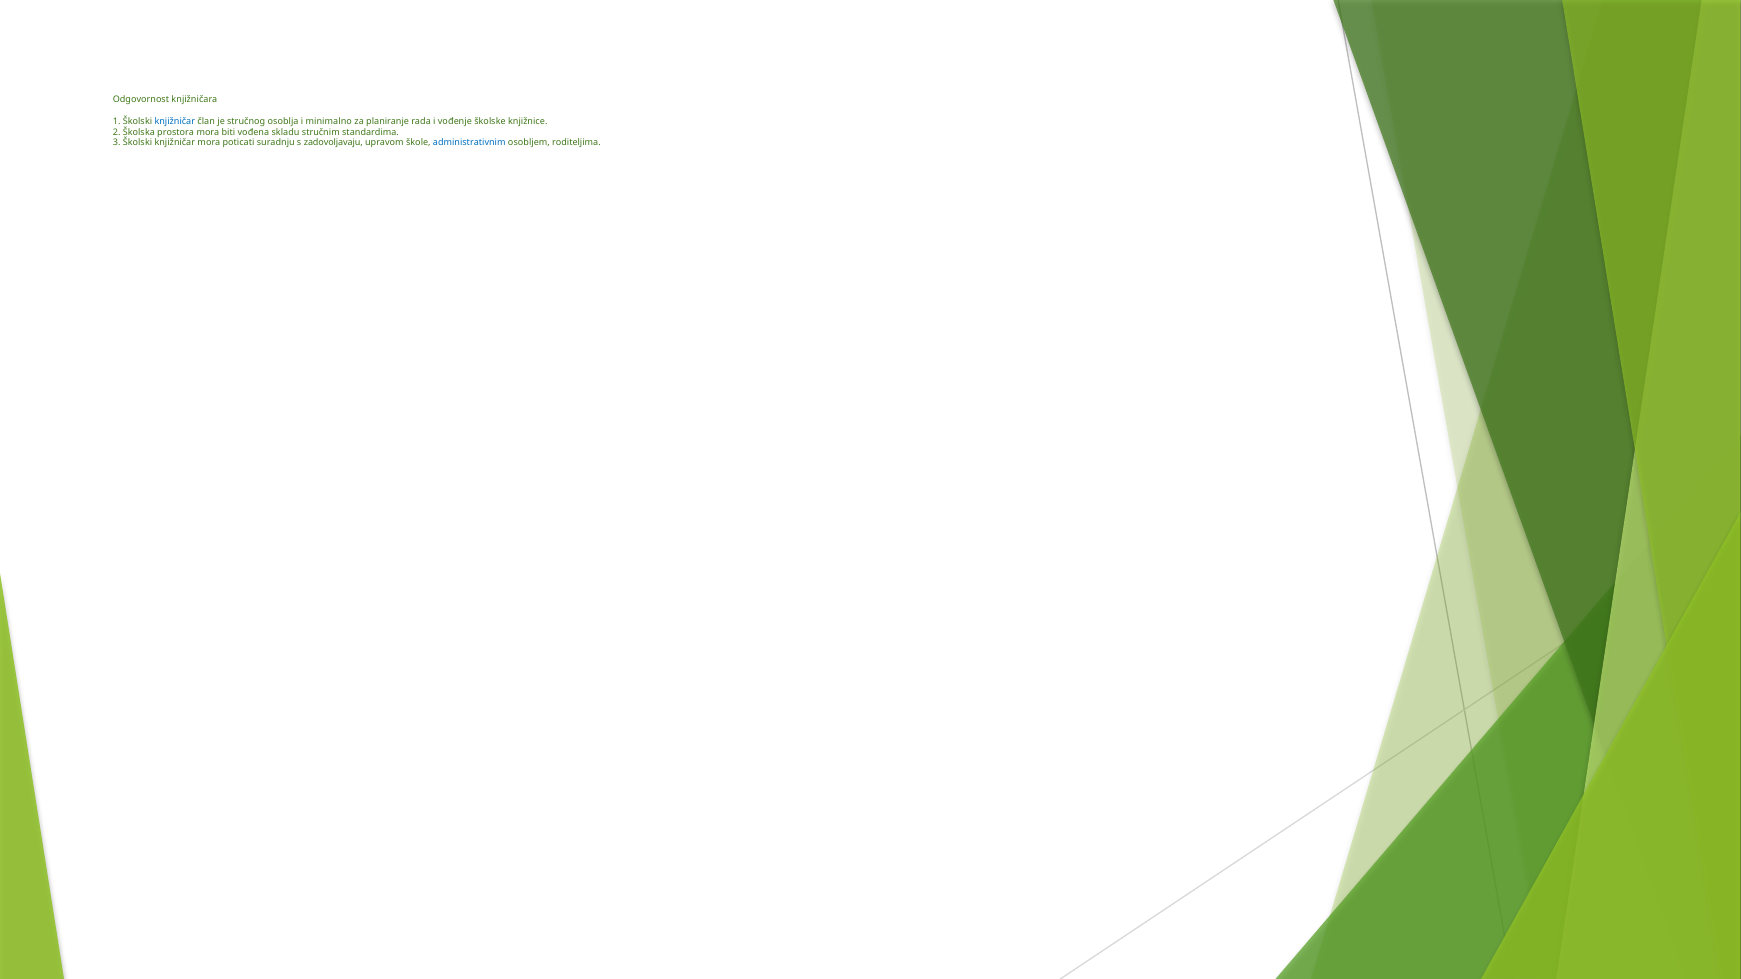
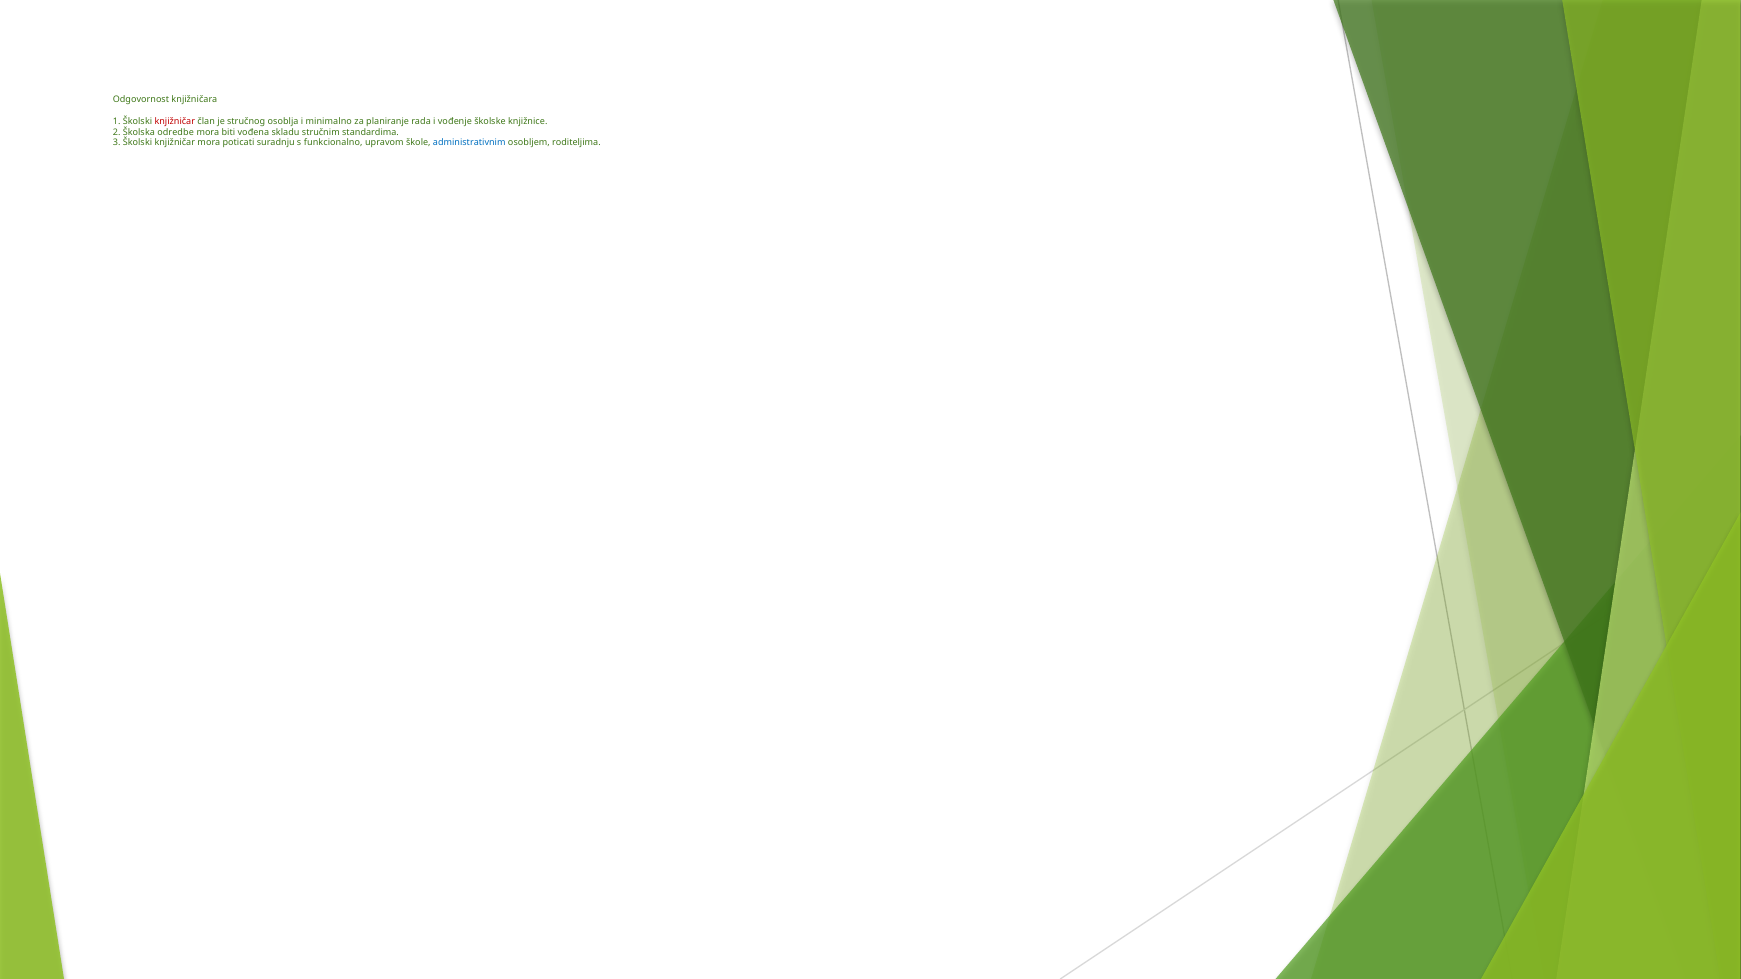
knjižničar colour: blue -> red (175, 121)
prostora: prostora -> odredbe (176, 132)
zadovoljavaju: zadovoljavaju -> funkcionalno (333, 143)
